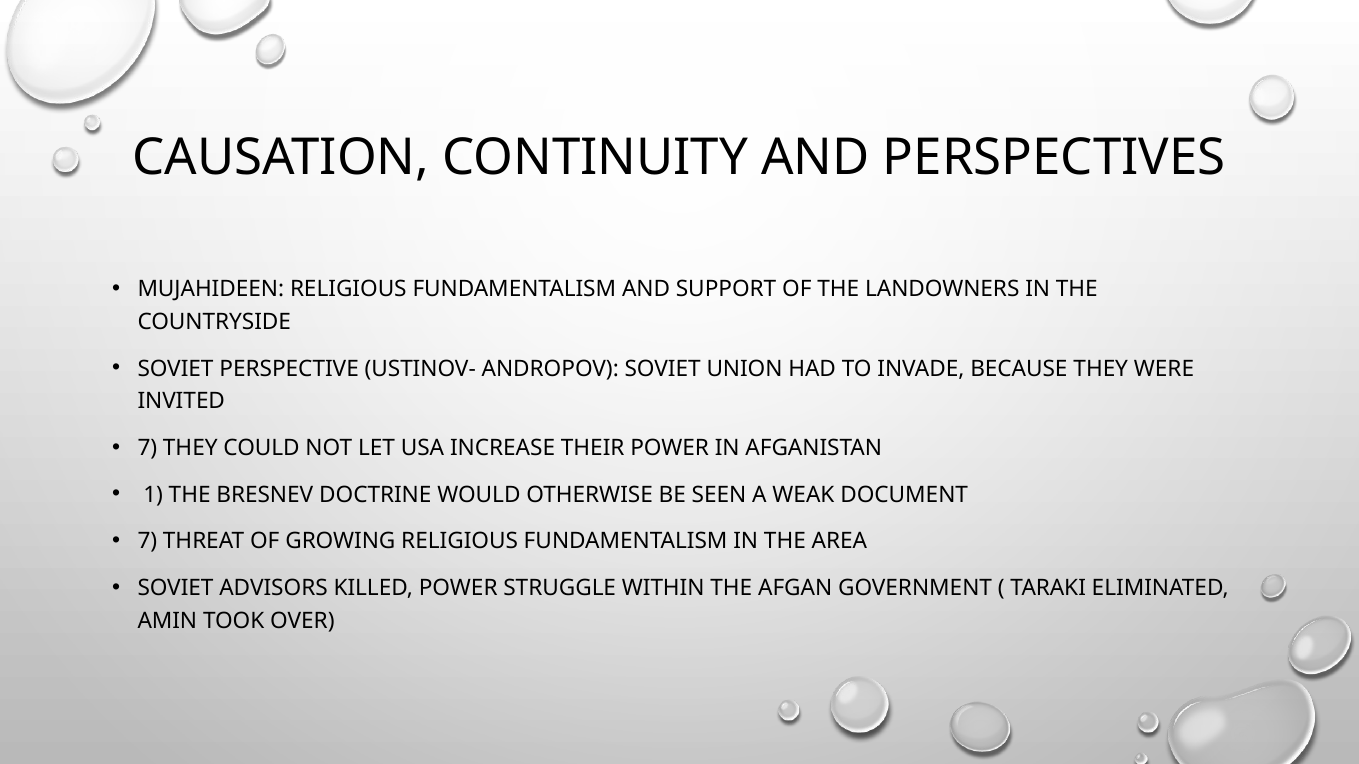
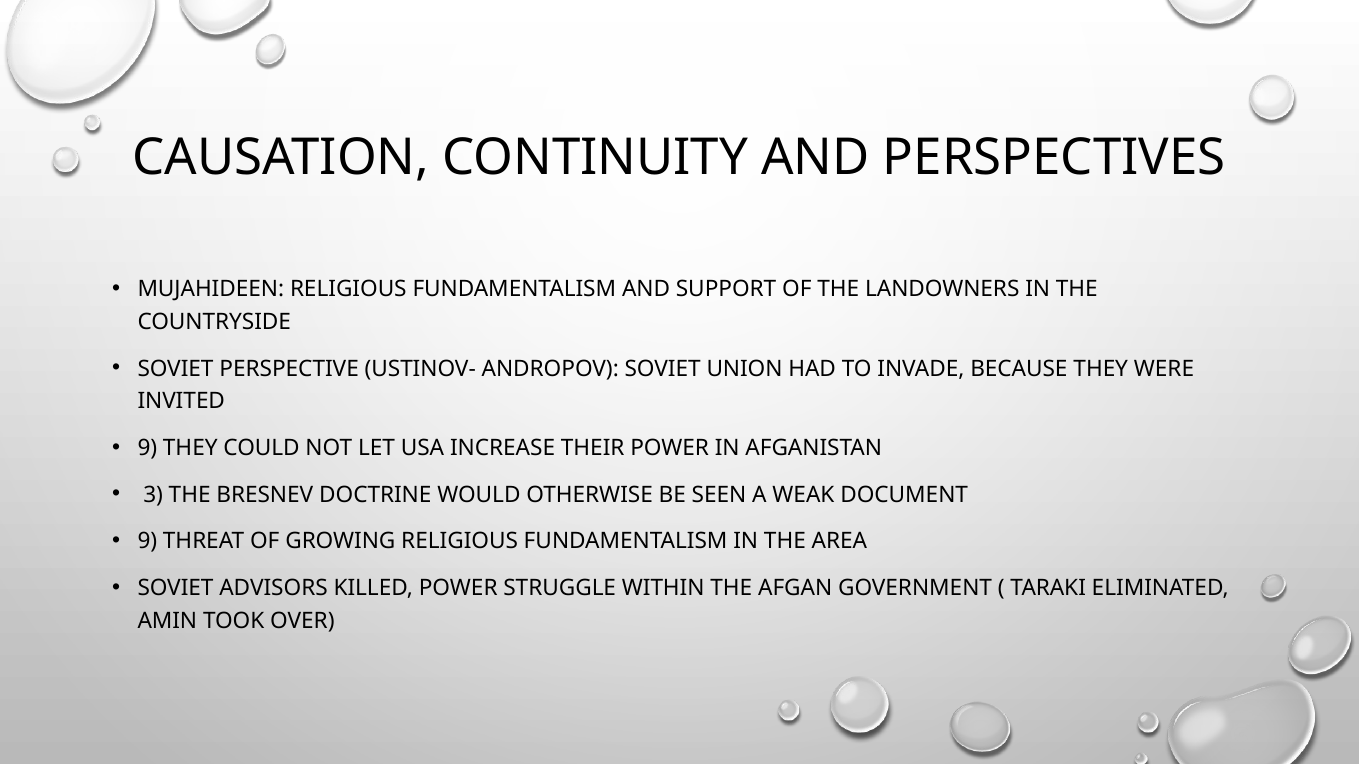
7: 7 -> 9 (147, 448)
1: 1 -> 3 (153, 495)
7: 7 -> 9 (147, 542)
